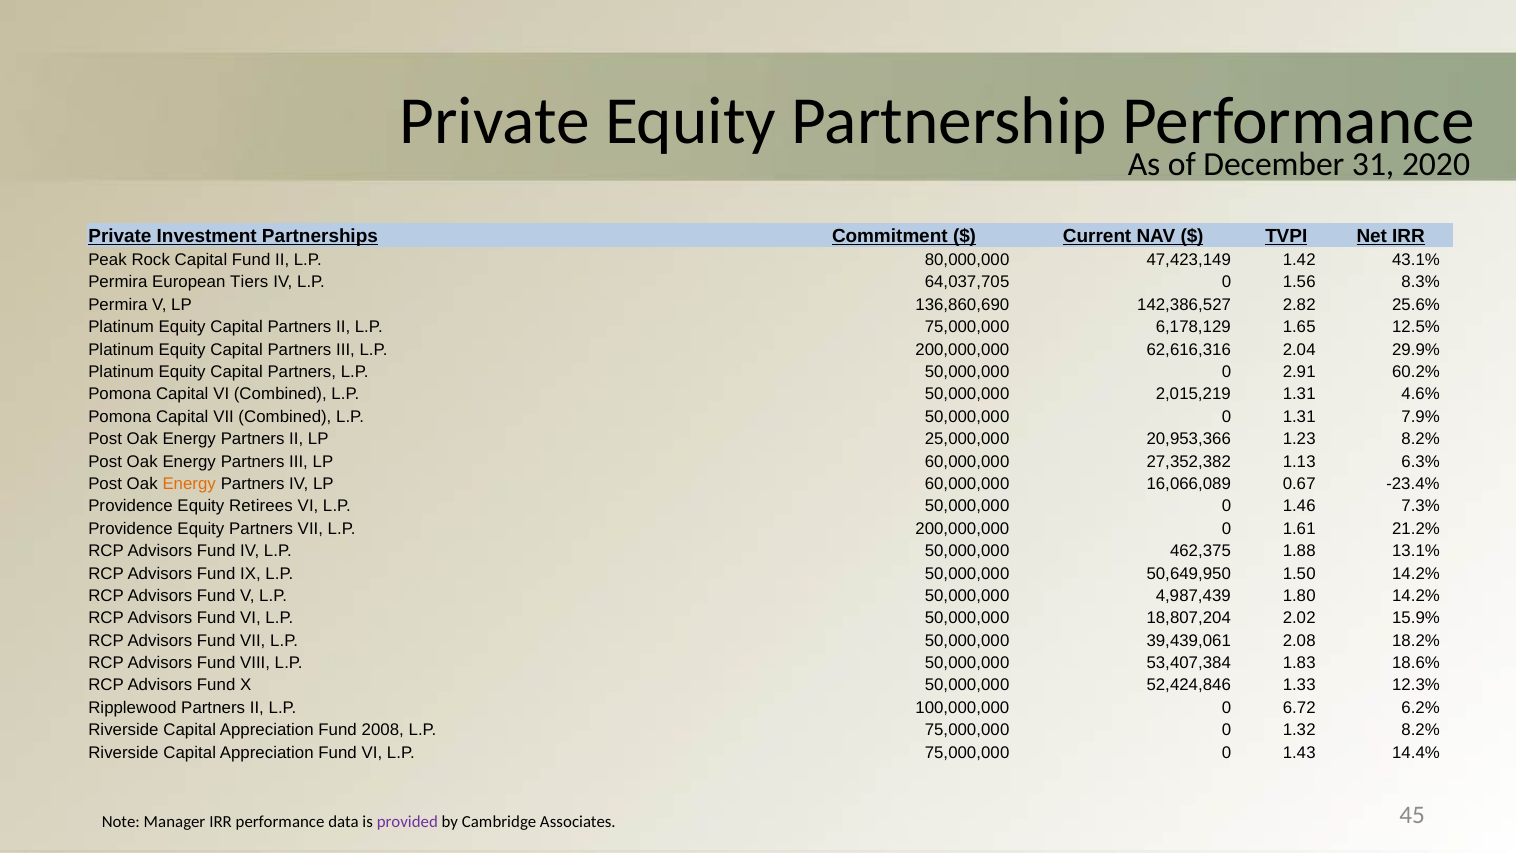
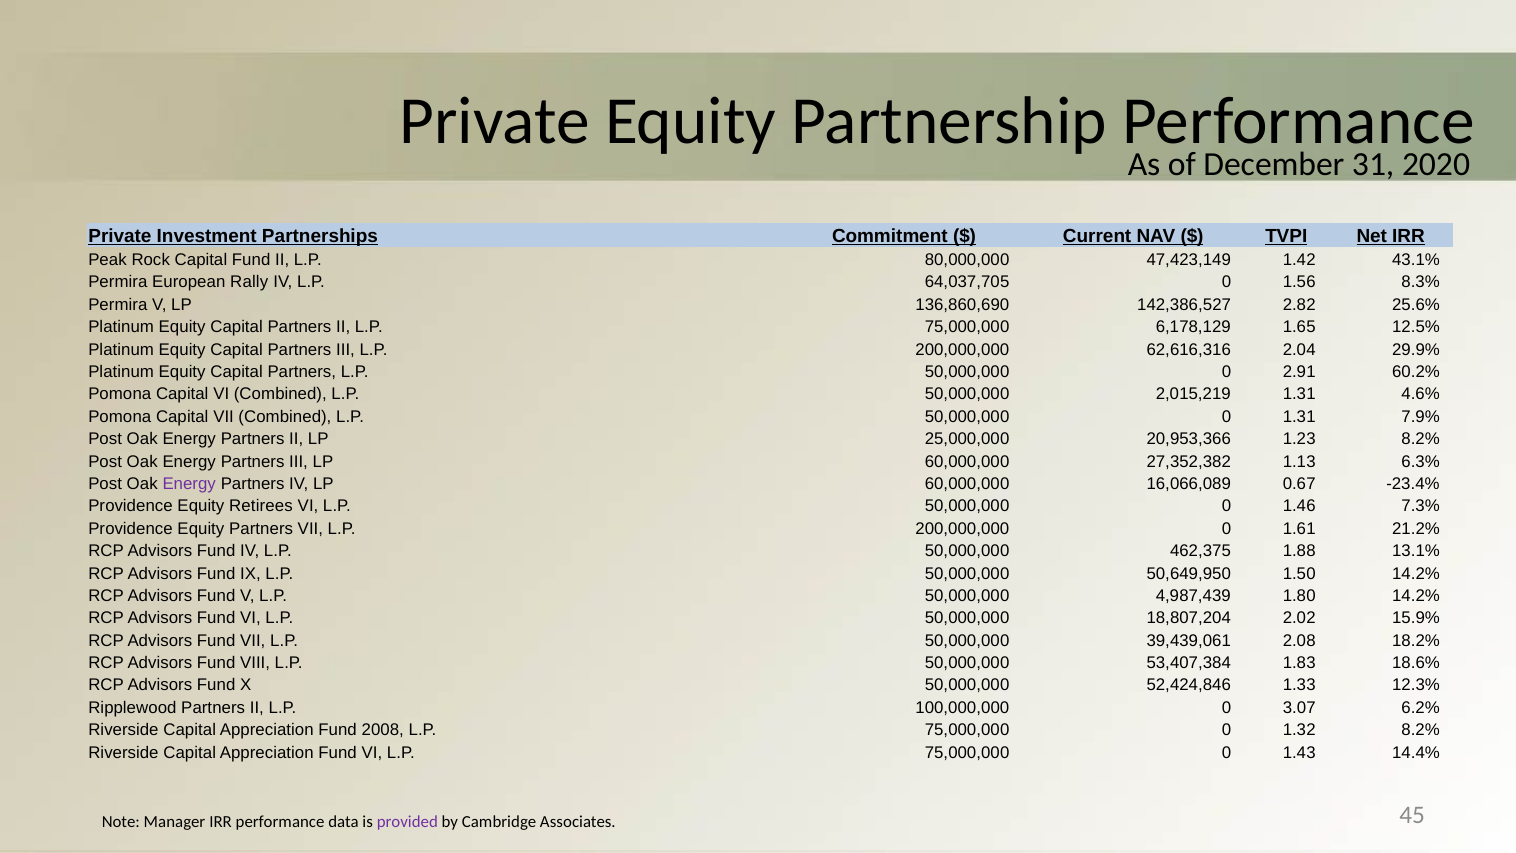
Tiers: Tiers -> Rally (249, 282)
Energy colour: orange -> purple (189, 484)
6.72: 6.72 -> 3.07 (1299, 708)
